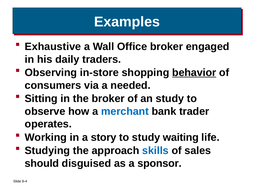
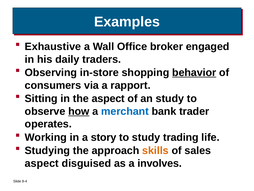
needed: needed -> rapport (131, 85)
the broker: broker -> aspect (108, 98)
how underline: none -> present (79, 111)
waiting: waiting -> trading (181, 137)
skills colour: blue -> orange (155, 150)
should: should -> aspect (42, 163)
sponsor: sponsor -> involves (160, 163)
